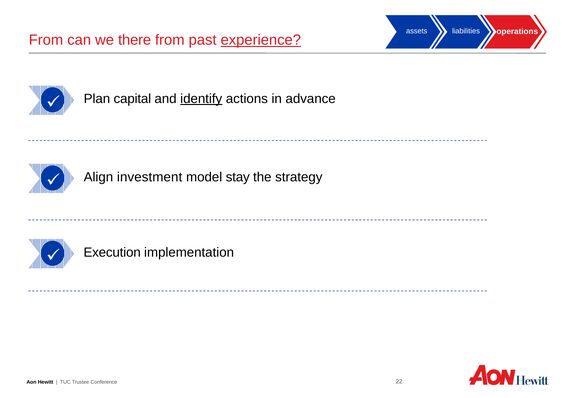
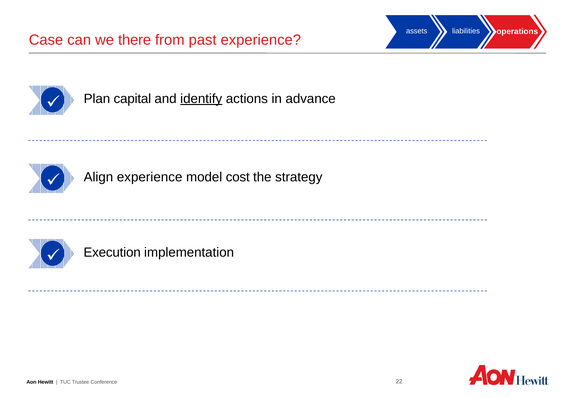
From: From -> Case (46, 40)
experience underline: present -> none (261, 40)
Align investment: investment -> experience (150, 177)
stay: stay -> cost (238, 177)
